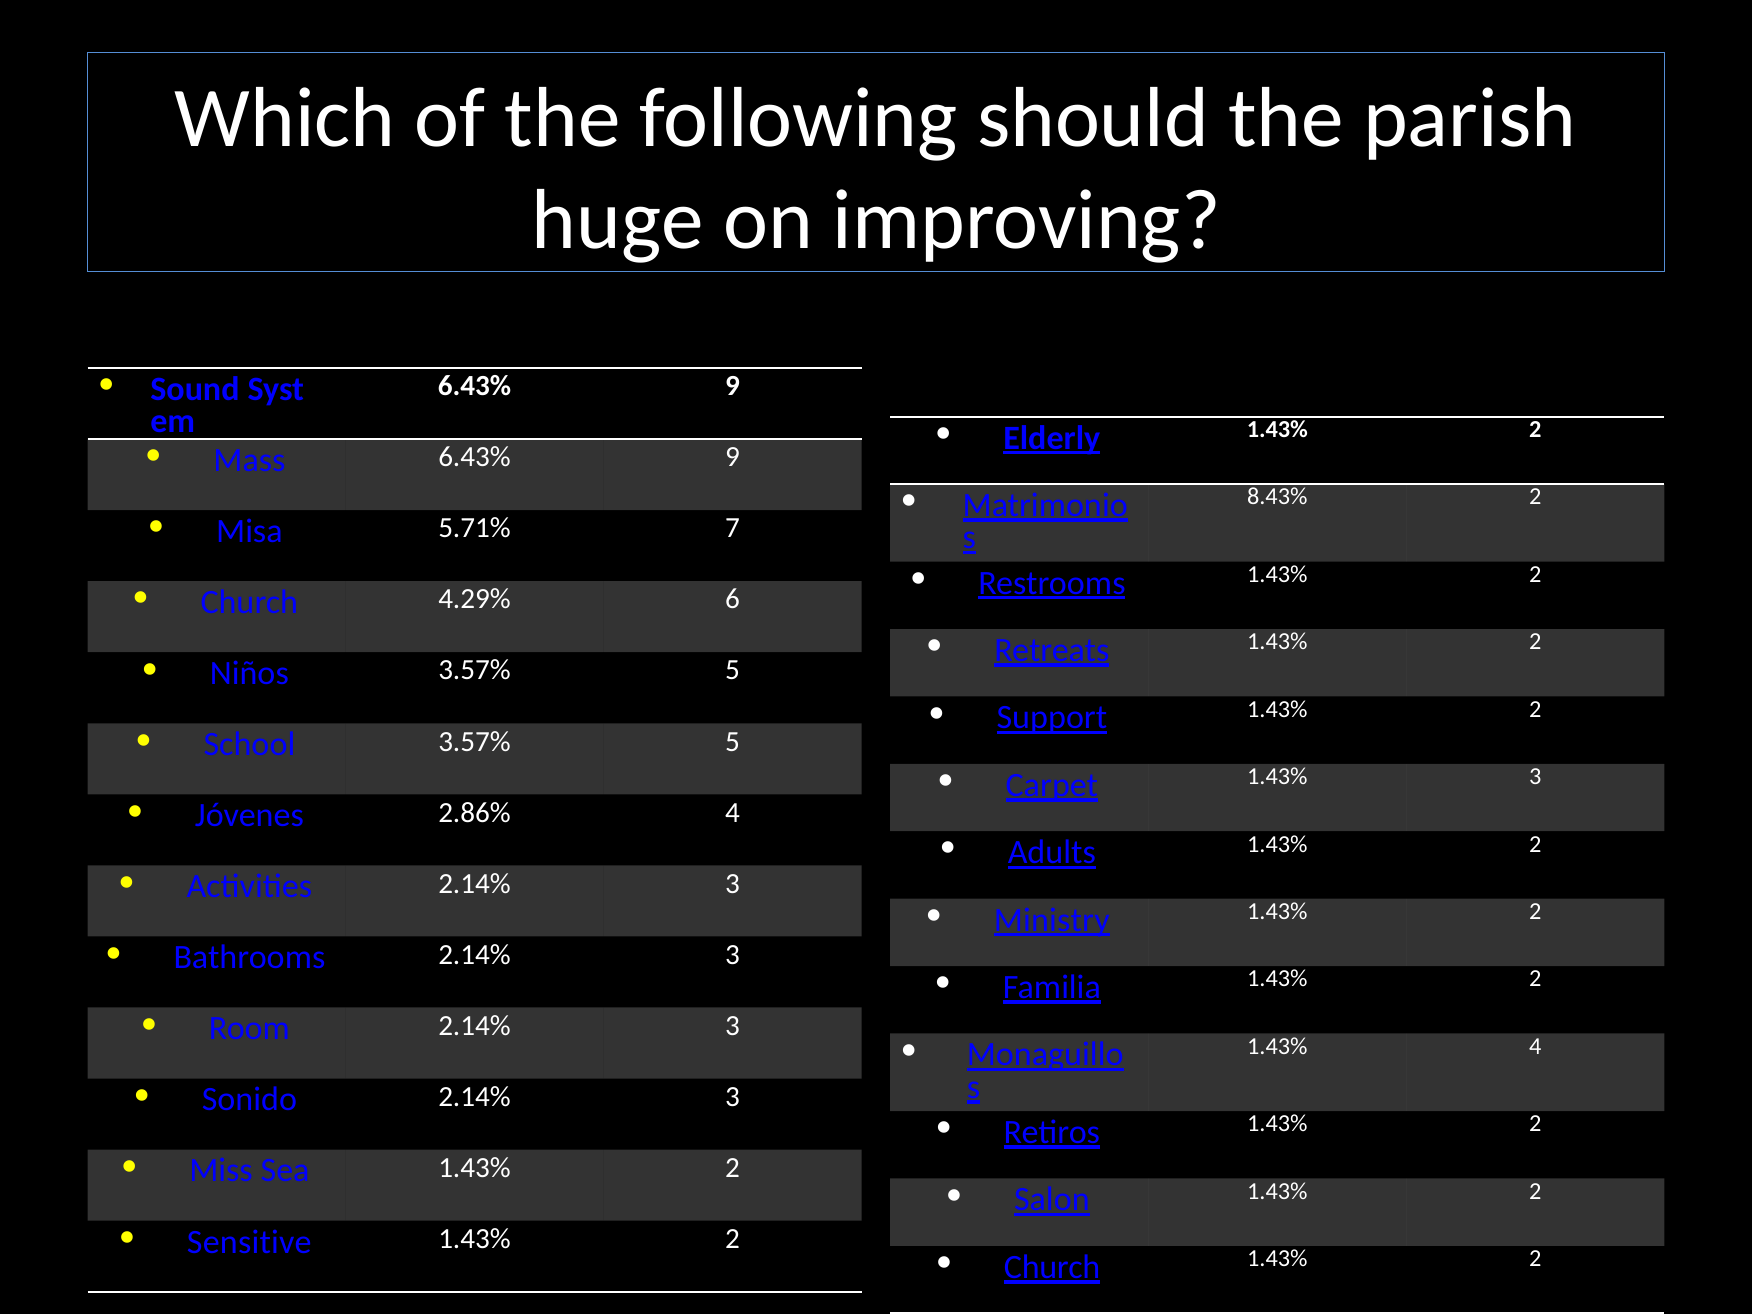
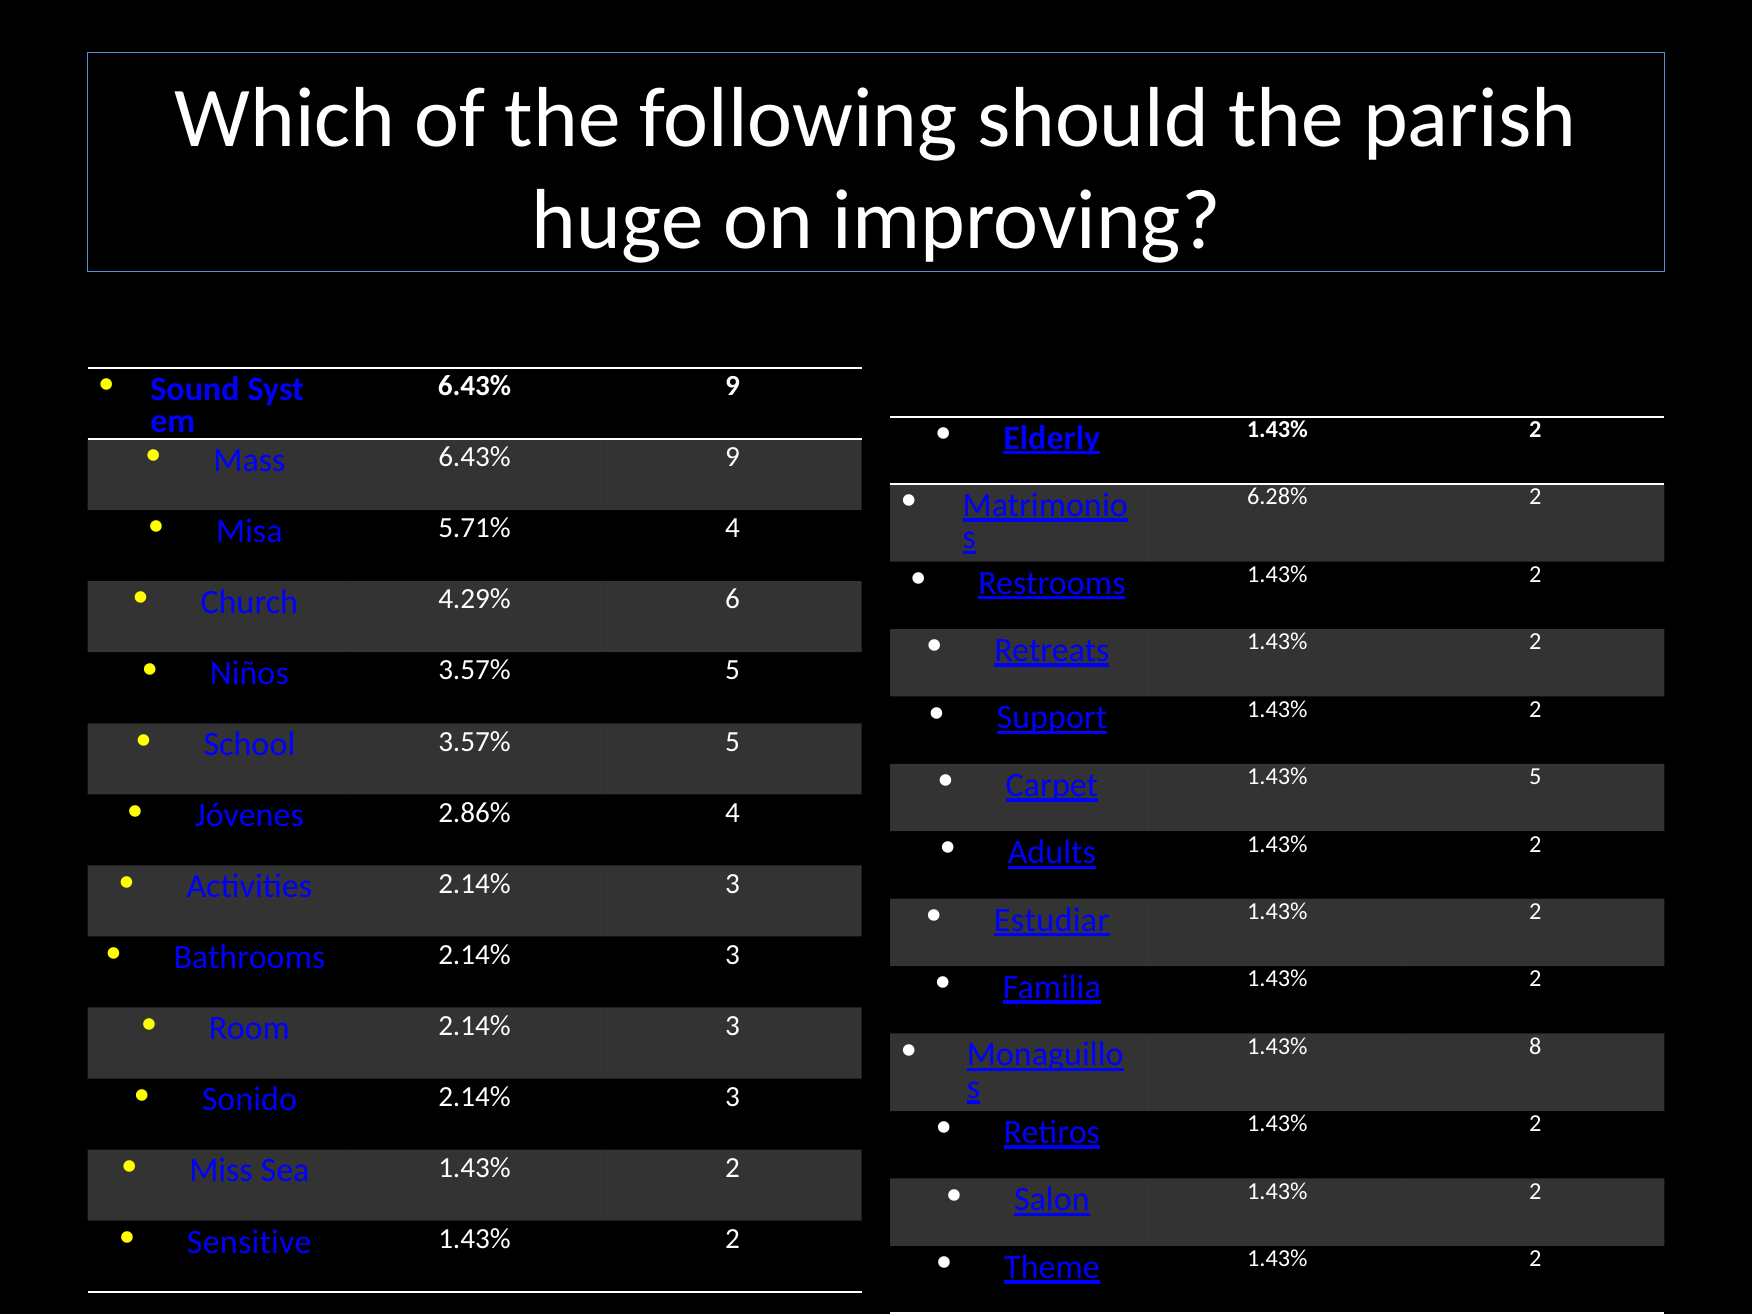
8.43%: 8.43% -> 6.28% (1277, 497)
5.71% 7: 7 -> 4 (733, 528)
1.43% 3: 3 -> 5 (1535, 777)
Ministry: Ministry -> Estudiar (1052, 920)
1.43% 4: 4 -> 8 (1535, 1046)
Church: Church -> Theme (1052, 1267)
